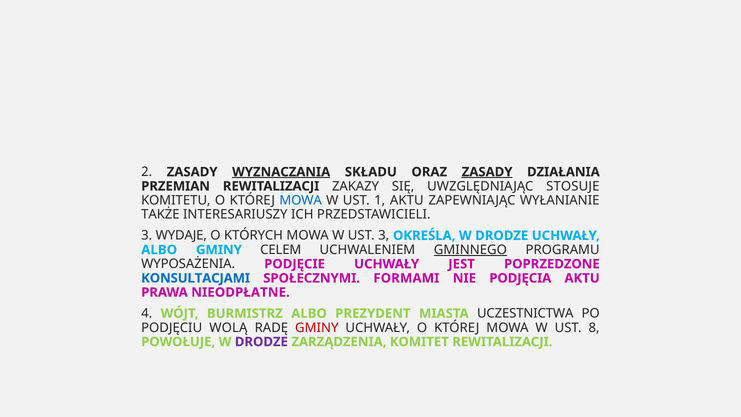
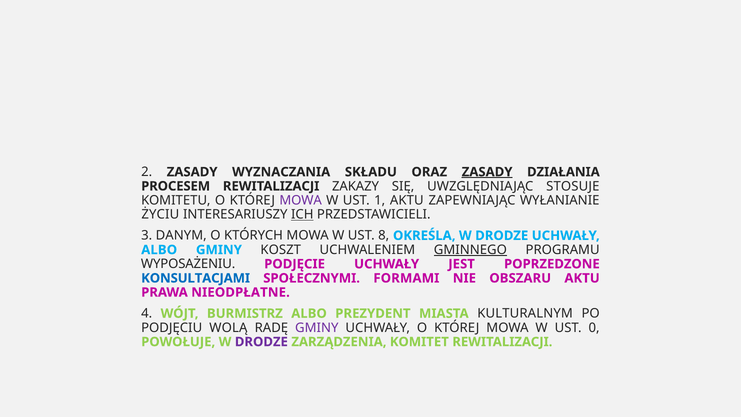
WYZNACZANIA underline: present -> none (281, 172)
PRZEMIAN: PRZEMIAN -> PROCESEM (176, 186)
MOWA colour: blue -> purple (301, 200)
TAKŻE: TAKŻE -> ŻYCIU (160, 214)
ICH underline: none -> present (302, 214)
WYDAJE: WYDAJE -> DANYM (181, 236)
UST 3: 3 -> 8 (384, 236)
CELEM: CELEM -> KOSZT (281, 250)
WYPOSAŻENIA: WYPOSAŻENIA -> WYPOSAŻENIU (188, 264)
PODJĘCIA: PODJĘCIA -> OBSZARU (520, 278)
UCZESTNICTWA: UCZESTNICTWA -> KULTURALNYM (525, 313)
GMINY colour: red -> purple (317, 328)
8: 8 -> 0 (594, 328)
